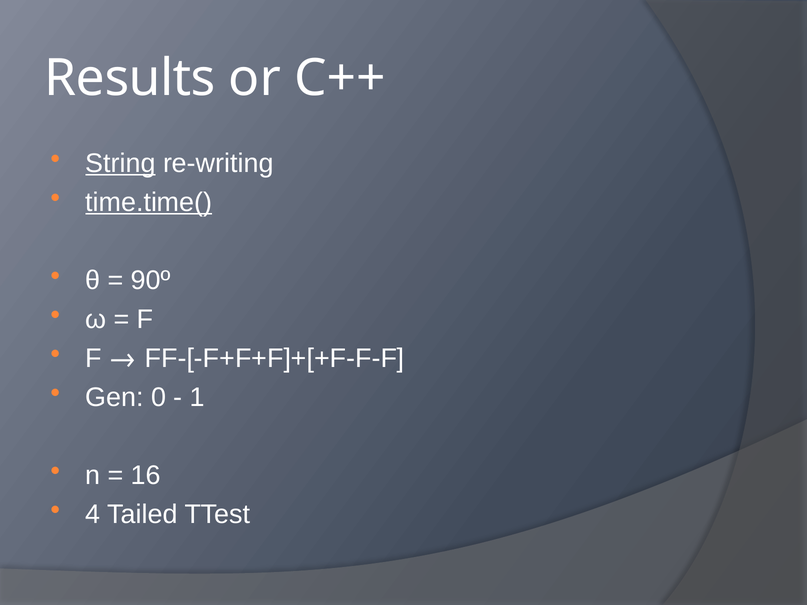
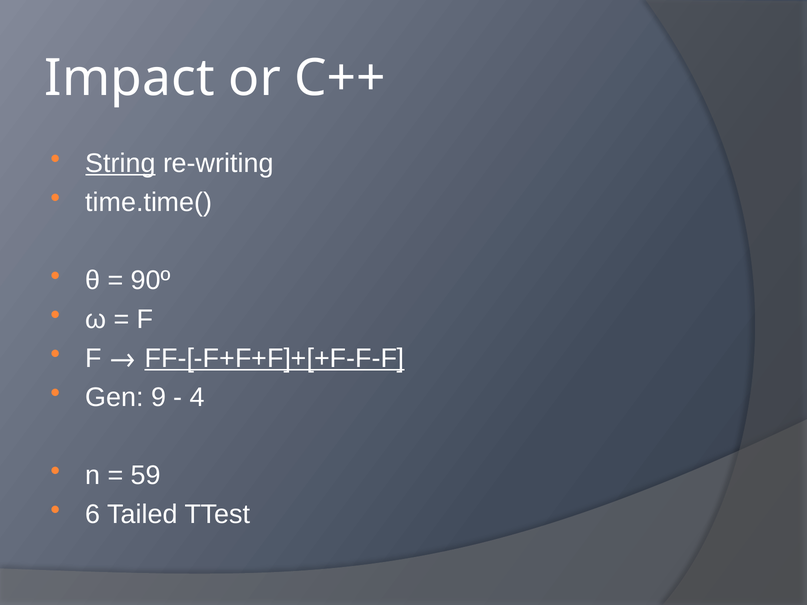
Results: Results -> Impact (130, 78)
time.time( underline: present -> none (149, 202)
FF-[-F+F+F]+[+F-F-F underline: none -> present (275, 358)
0: 0 -> 9 (159, 397)
1: 1 -> 4 (197, 397)
16: 16 -> 59 (146, 475)
4: 4 -> 6 (93, 514)
